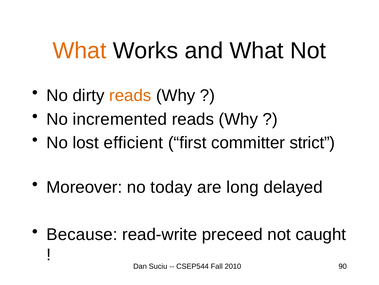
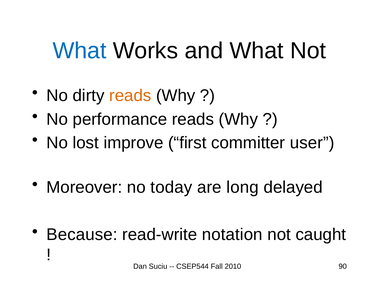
What colour: orange -> blue (80, 51)
incremented: incremented -> performance (120, 119)
efficient: efficient -> improve (133, 142)
strict: strict -> user (312, 142)
preceed: preceed -> notation (232, 234)
